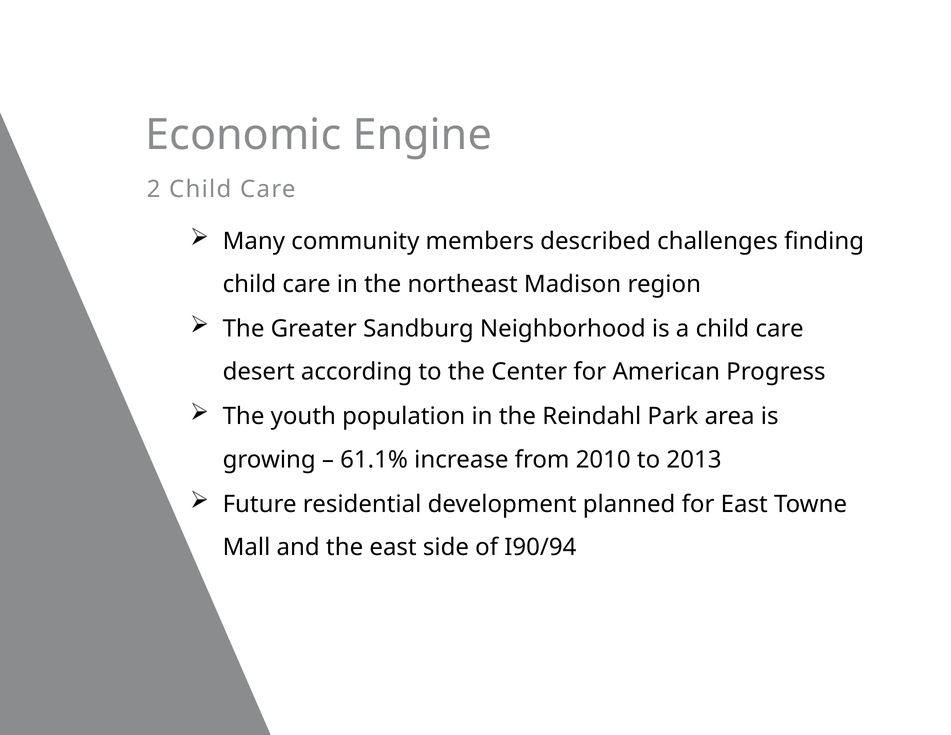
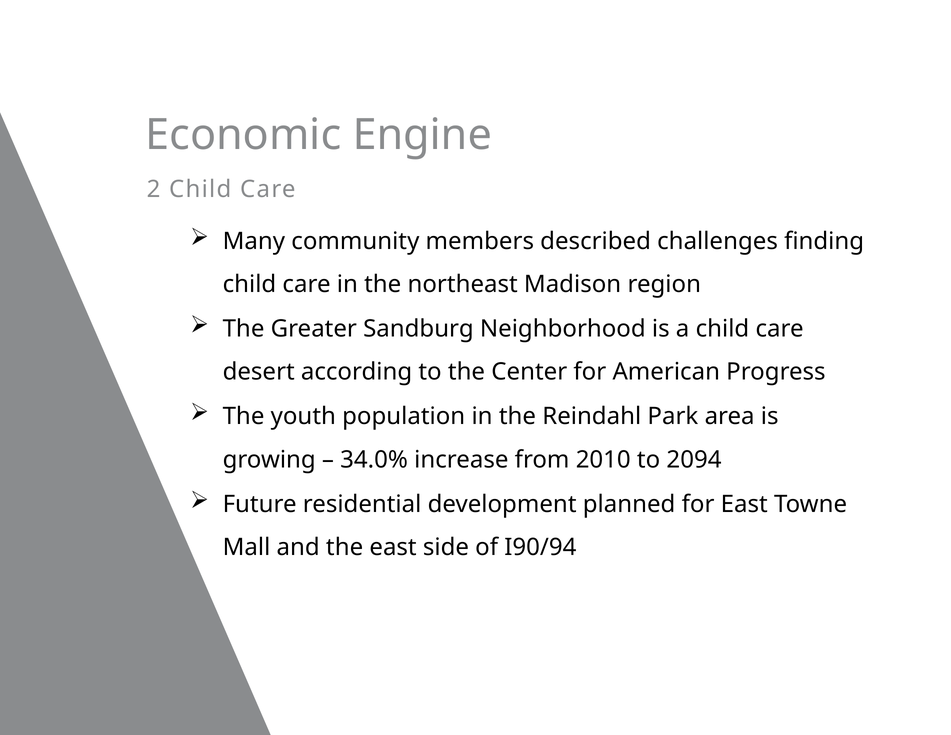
61.1%: 61.1% -> 34.0% (374, 460)
2013: 2013 -> 2094 (694, 460)
